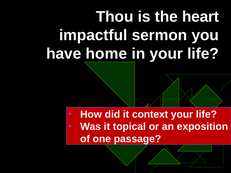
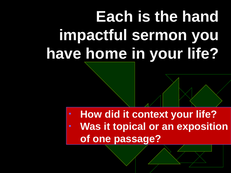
Thou: Thou -> Each (115, 17)
heart: heart -> hand (200, 17)
